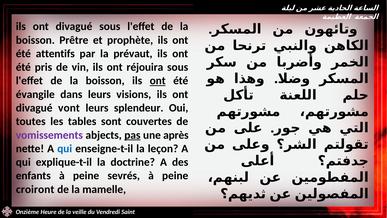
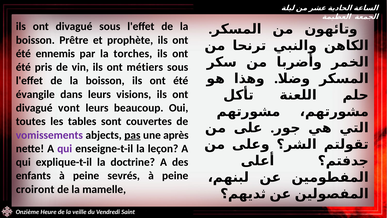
attentifs: attentifs -> ennemis (55, 54)
prévaut: prévaut -> torches (133, 54)
réjouira: réjouira -> métiers (145, 67)
ont underline: present -> none (158, 81)
splendeur: splendeur -> beaucoup (139, 108)
qui colour: blue -> purple (65, 148)
